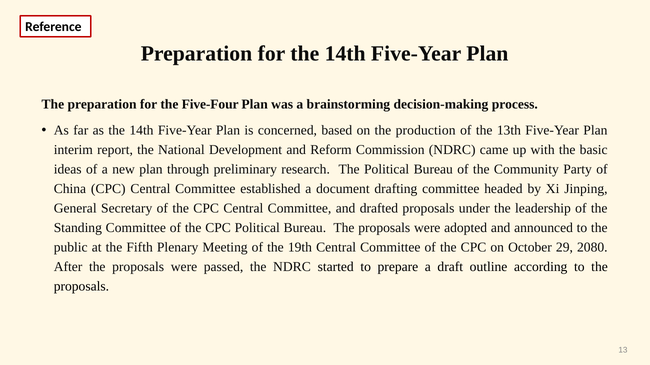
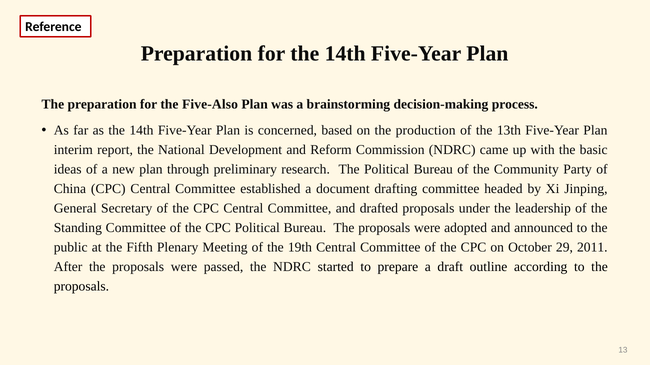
Five-Four: Five-Four -> Five-Also (210, 104)
2080: 2080 -> 2011 (592, 248)
